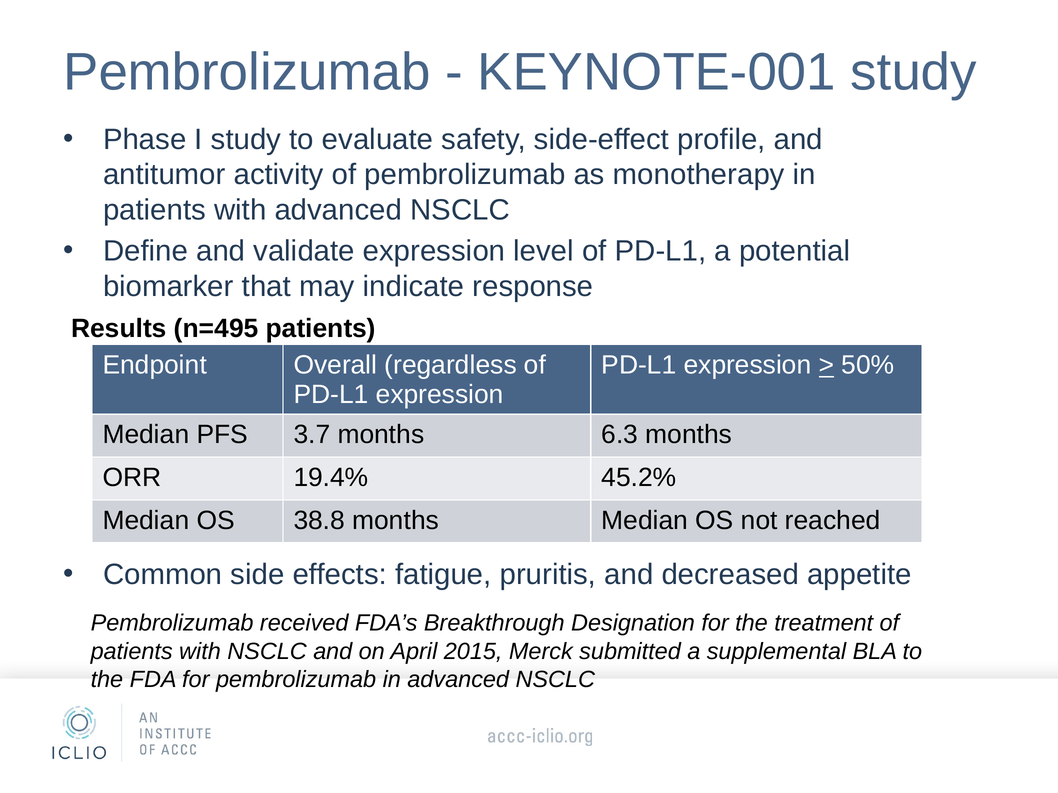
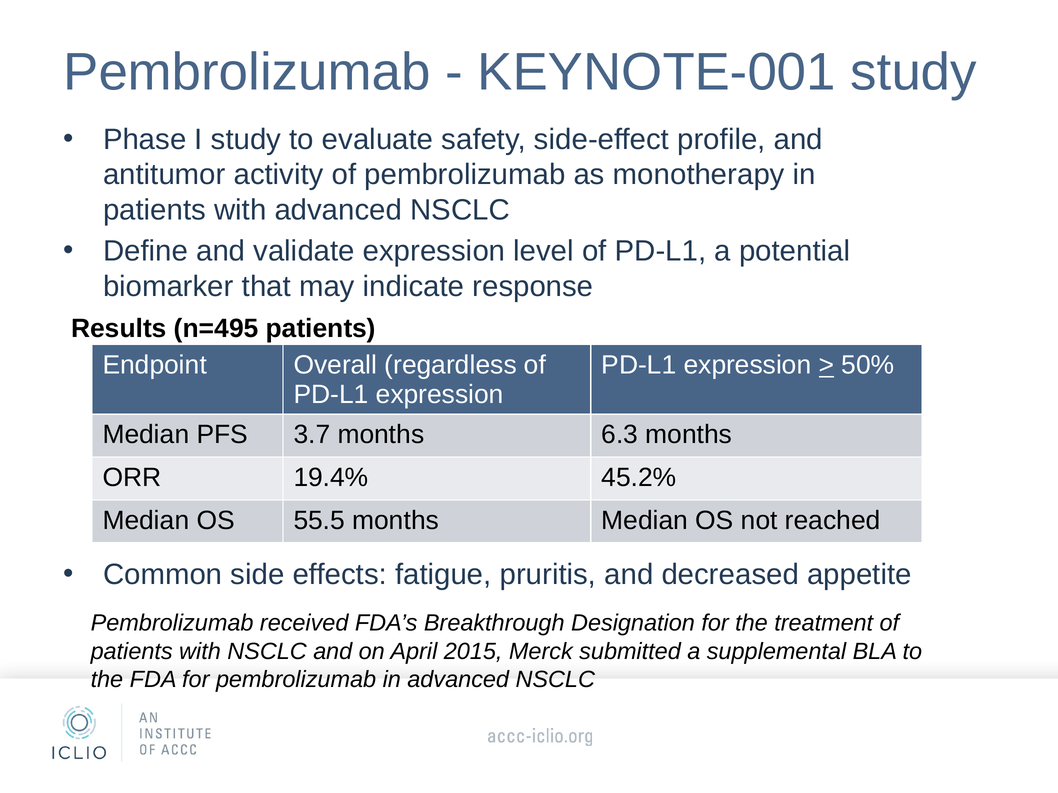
38.8: 38.8 -> 55.5 (319, 521)
